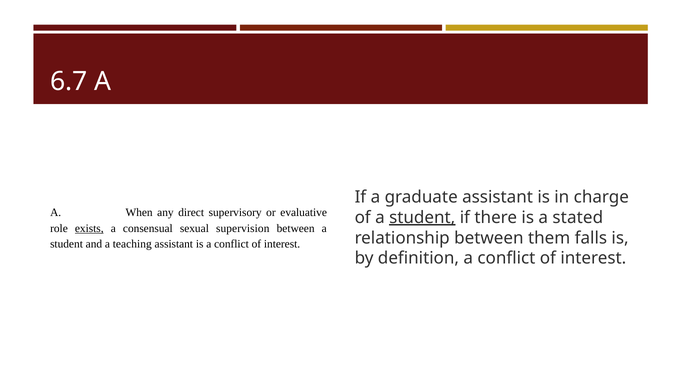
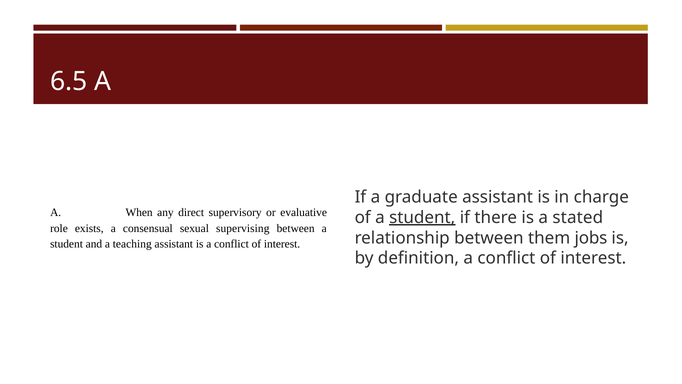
6.7: 6.7 -> 6.5 (69, 82)
exists underline: present -> none (89, 228)
supervision: supervision -> supervising (243, 228)
falls: falls -> jobs (591, 238)
